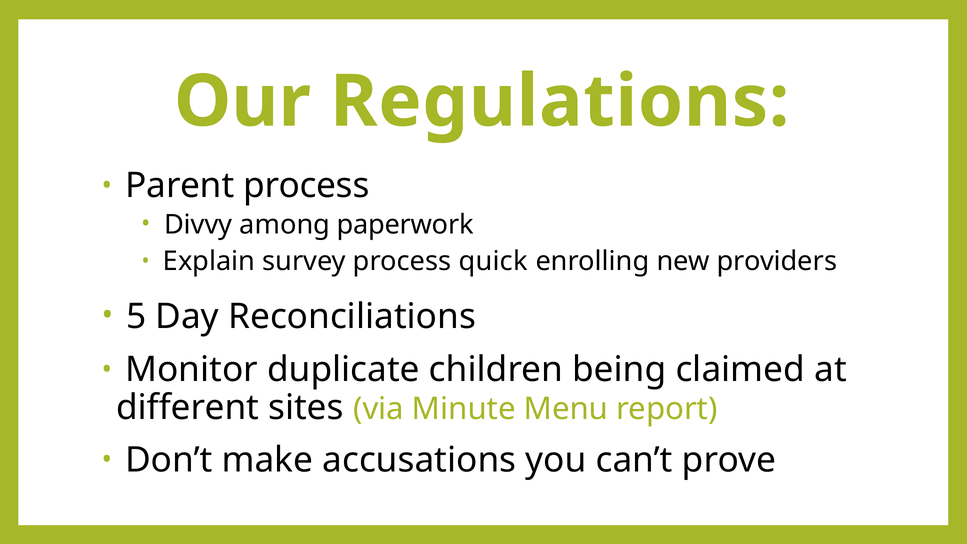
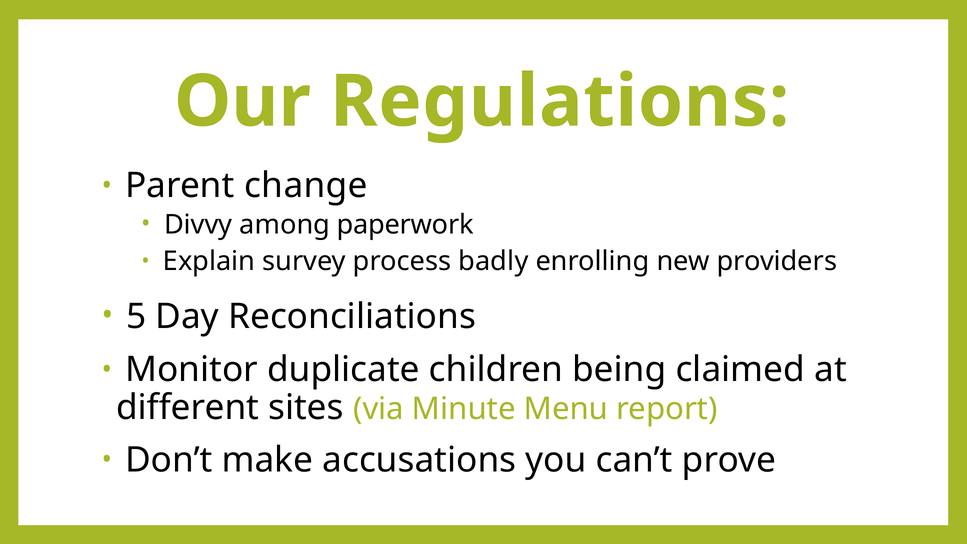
Parent process: process -> change (306, 186)
quick: quick -> badly (493, 261)
